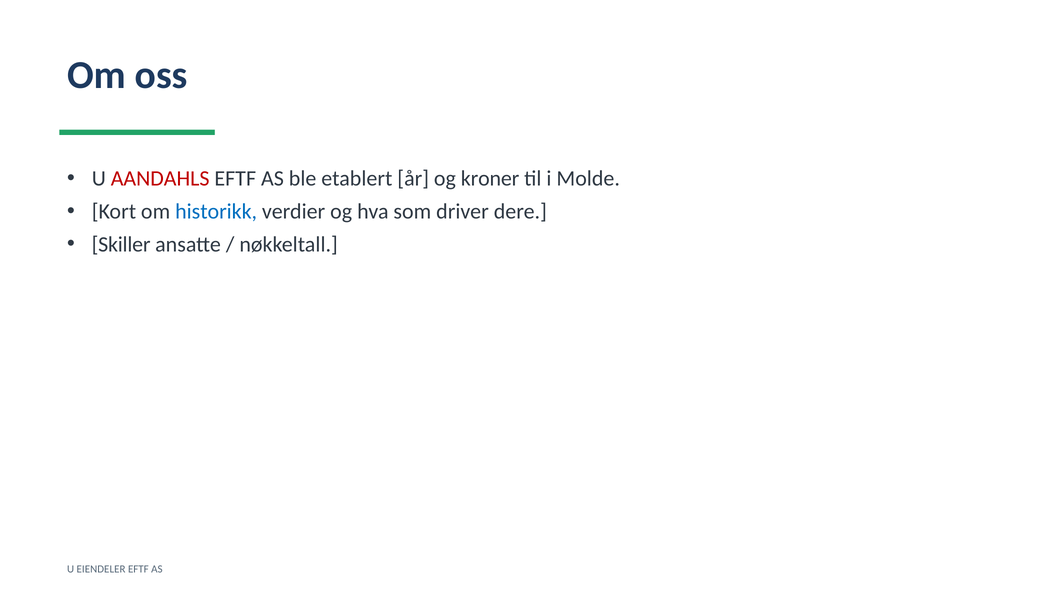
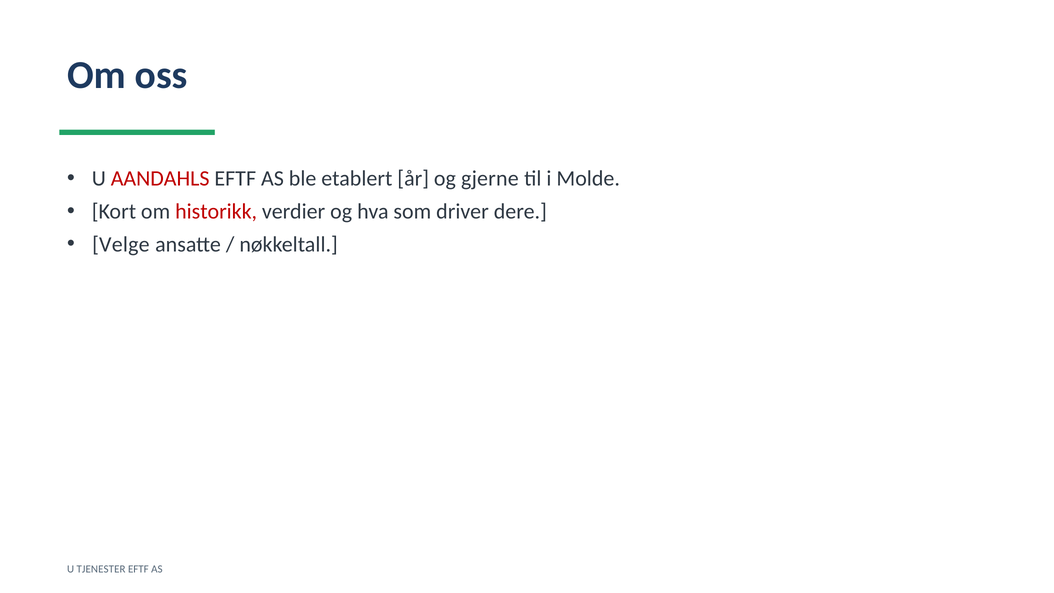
kroner: kroner -> gjerne (490, 179)
historikk colour: blue -> red (216, 211)
Skiller: Skiller -> Velge (121, 244)
EIENDELER: EIENDELER -> TJENESTER (101, 569)
